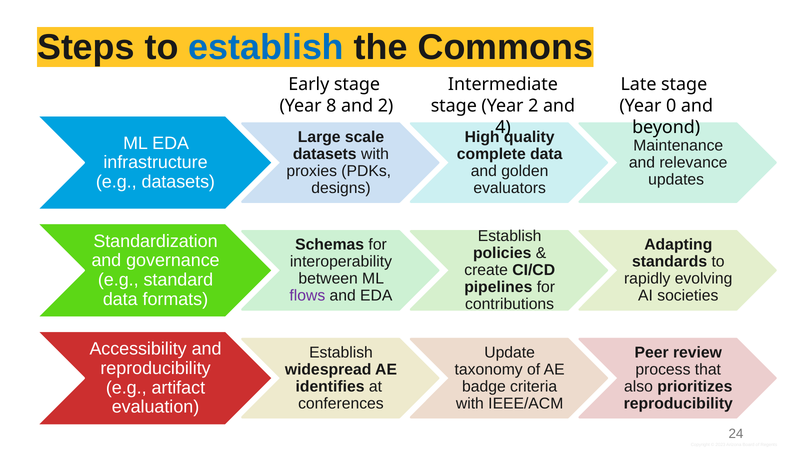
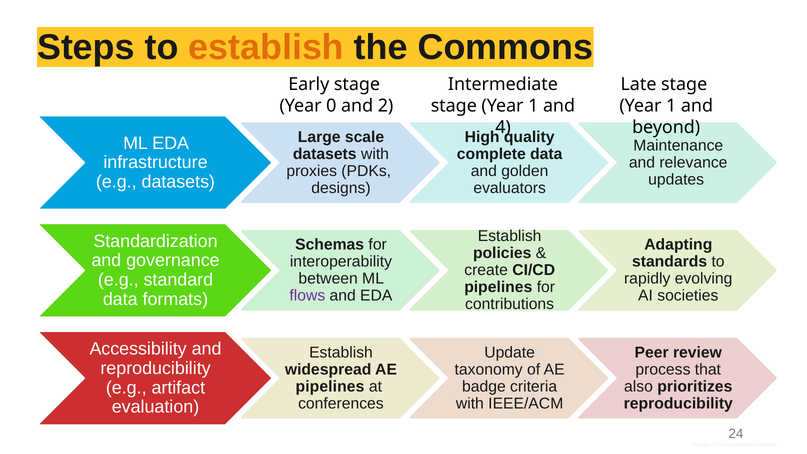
establish colour: blue -> orange (266, 47)
8: 8 -> 0 (331, 106)
2: 2 -> 1 (533, 106)
0: 0 -> 1 (671, 106)
identifies: identifies -> pipelines (330, 386)
